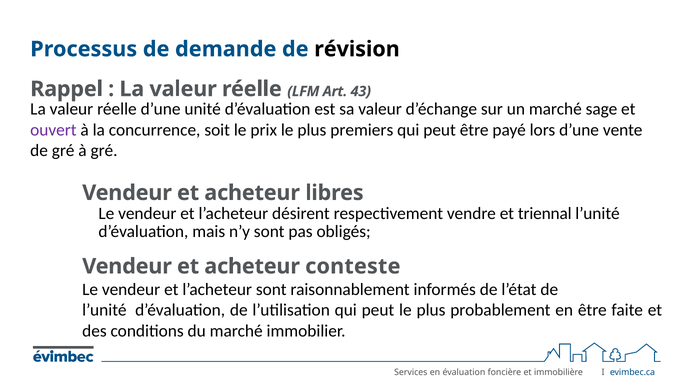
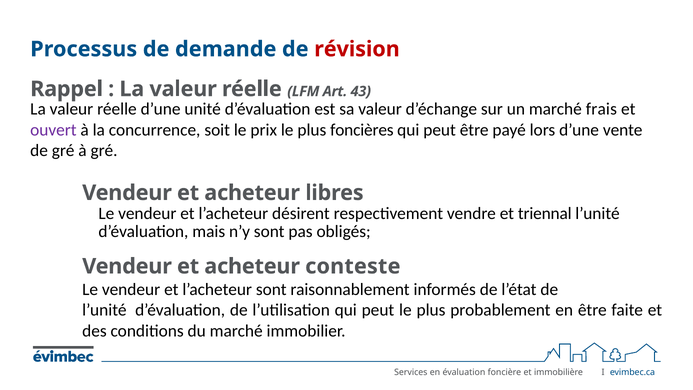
révision colour: black -> red (357, 49)
sage: sage -> frais (601, 109)
premiers: premiers -> foncières (362, 130)
